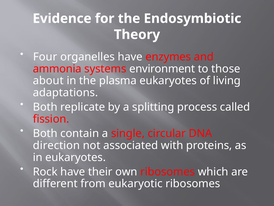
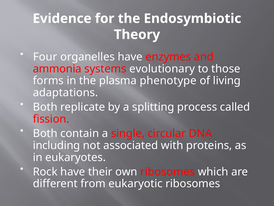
environment: environment -> evolutionary (162, 69)
about: about -> forms (48, 81)
plasma eukaryotes: eukaryotes -> phenotype (168, 81)
direction: direction -> including (56, 145)
